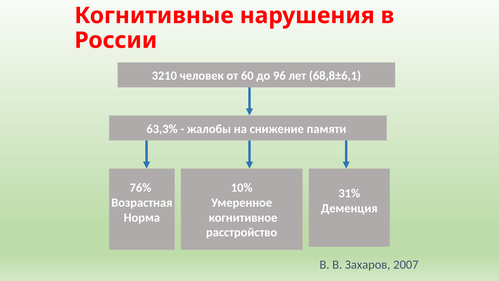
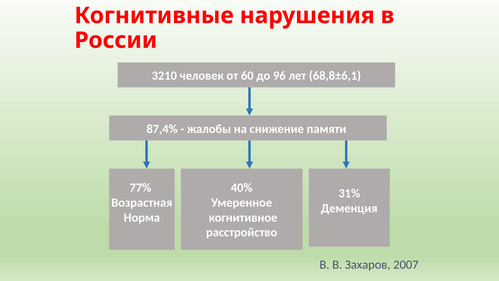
63,3%: 63,3% -> 87,4% (162, 129)
76%: 76% -> 77% (140, 187)
10%: 10% -> 40% (242, 187)
